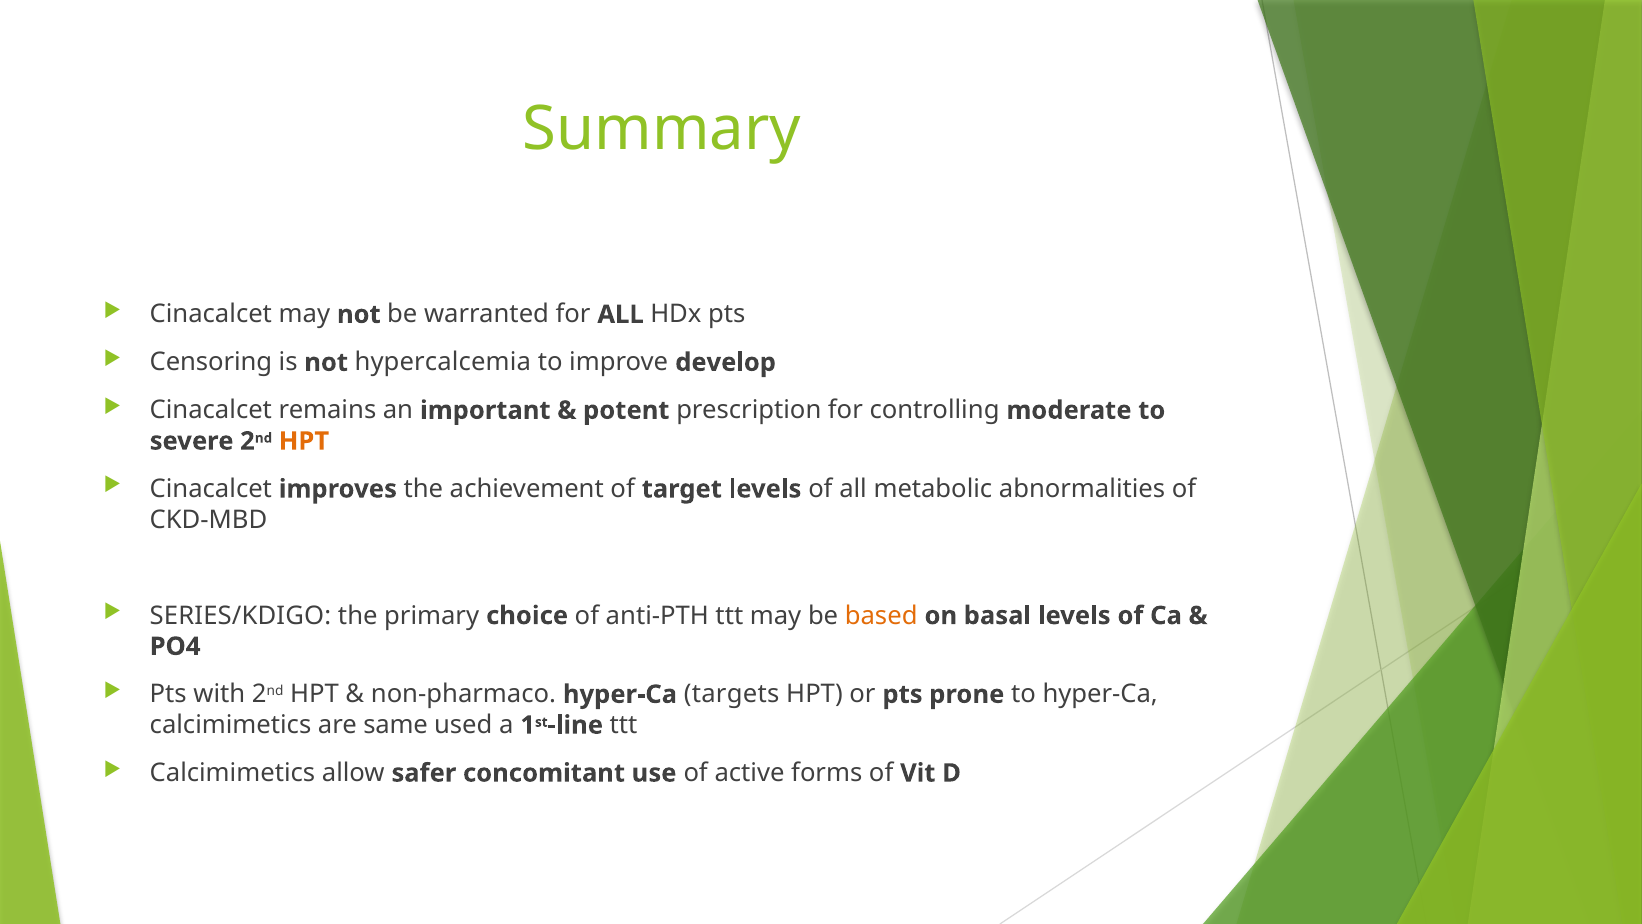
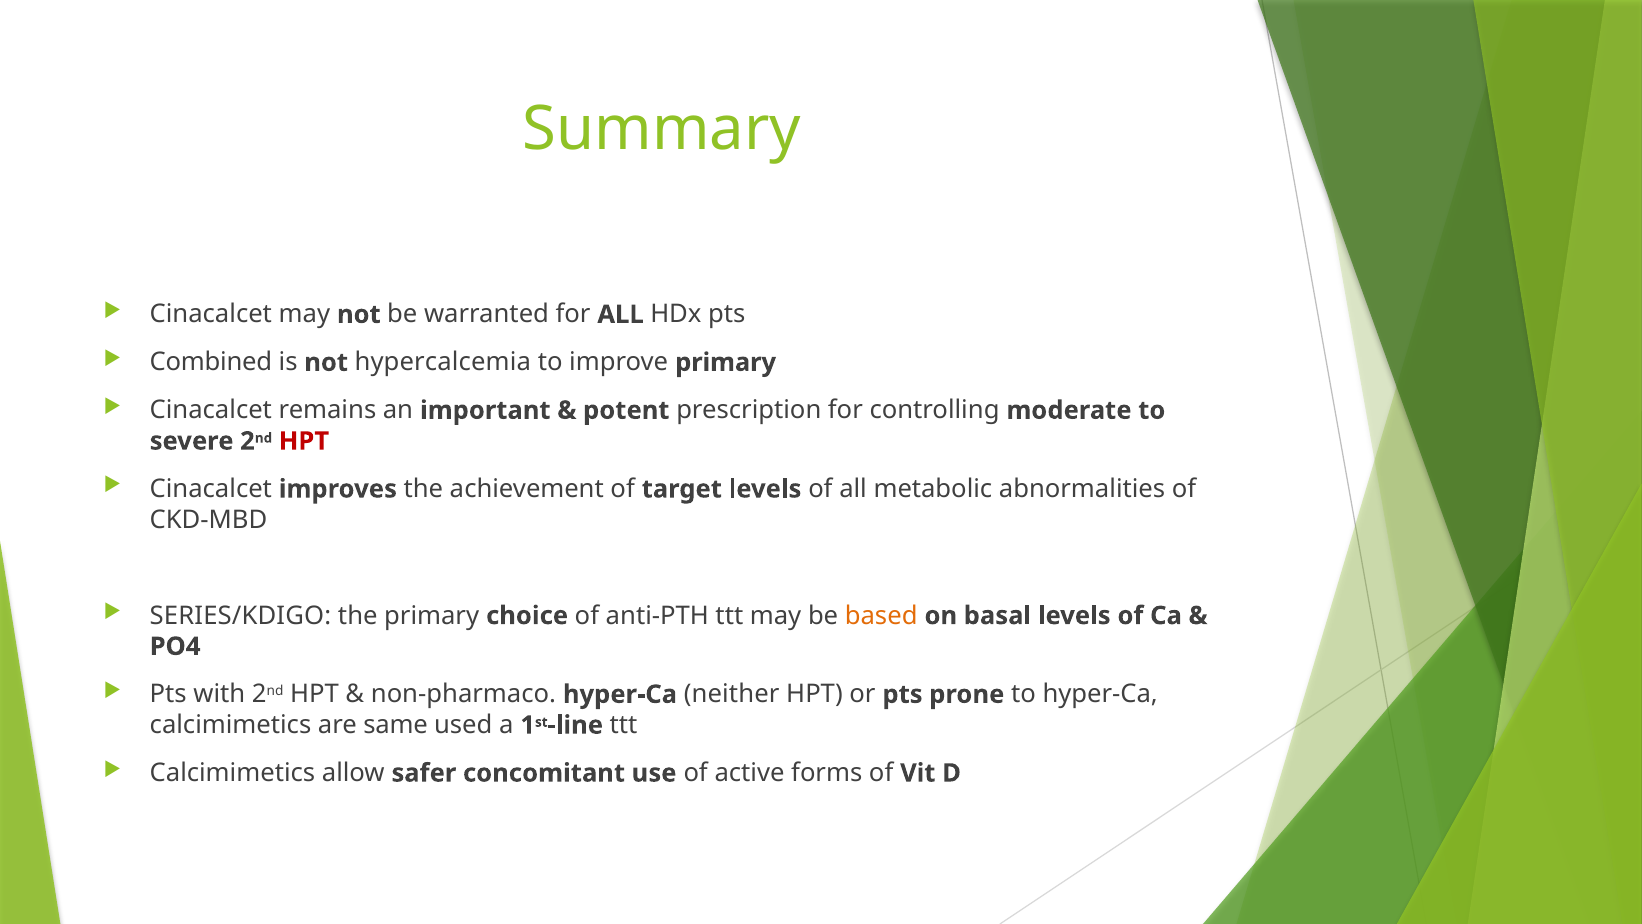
Censoring: Censoring -> Combined (211, 362)
improve develop: develop -> primary (726, 362)
HPT colour: orange -> red (304, 441)
targets: targets -> neither (732, 694)
